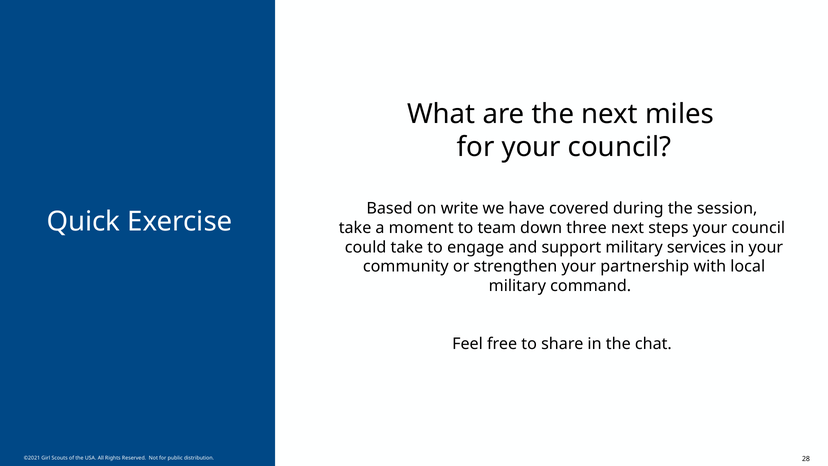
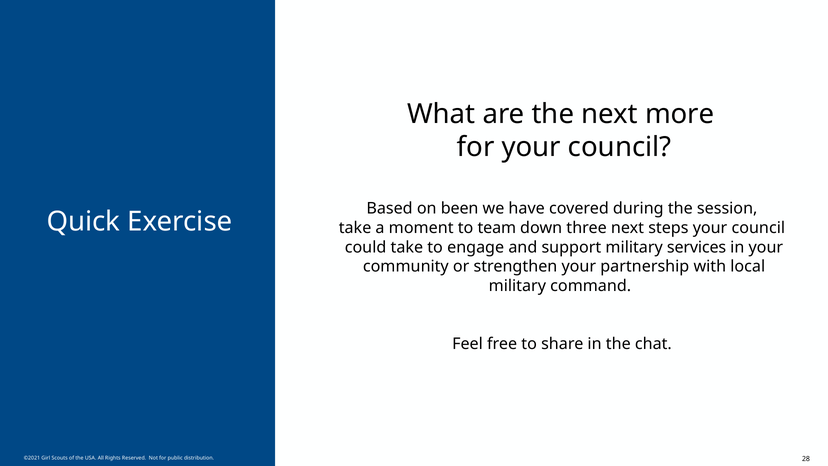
miles: miles -> more (680, 114)
write: write -> been (460, 208)
